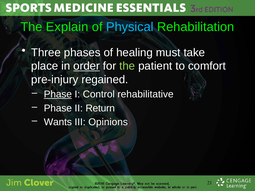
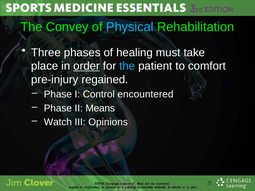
Explain: Explain -> Convey (67, 27)
the colour: light green -> light blue (127, 66)
Phase underline: present -> none (58, 94)
rehabilitative: rehabilitative -> encountered (145, 94)
Return: Return -> Means (100, 108)
Wants: Wants -> Watch (58, 122)
